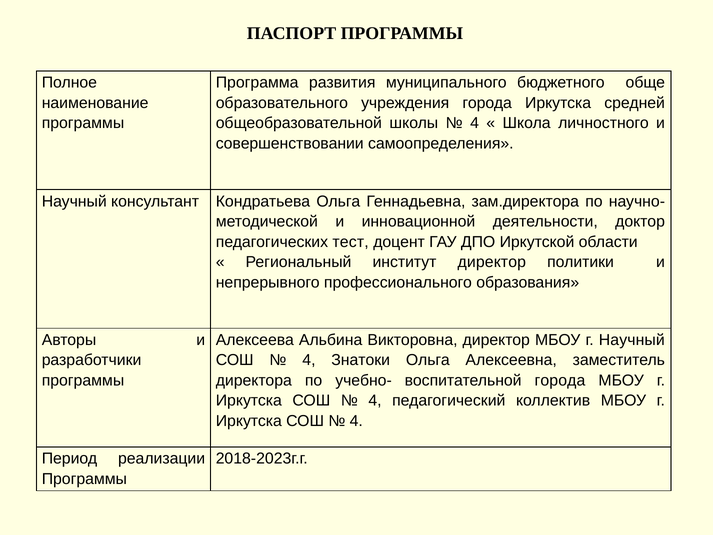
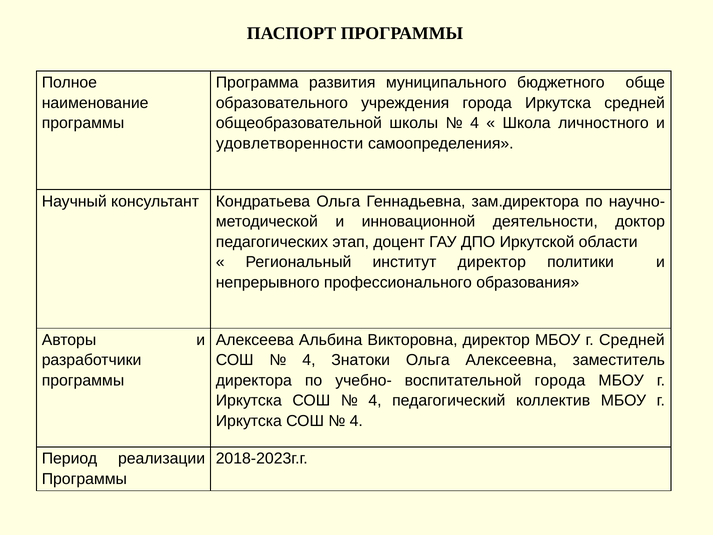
совершенствовании: совершенствовании -> удовлетворенности (290, 143)
тест: тест -> этап (351, 242)
г Научный: Научный -> Средней (632, 340)
